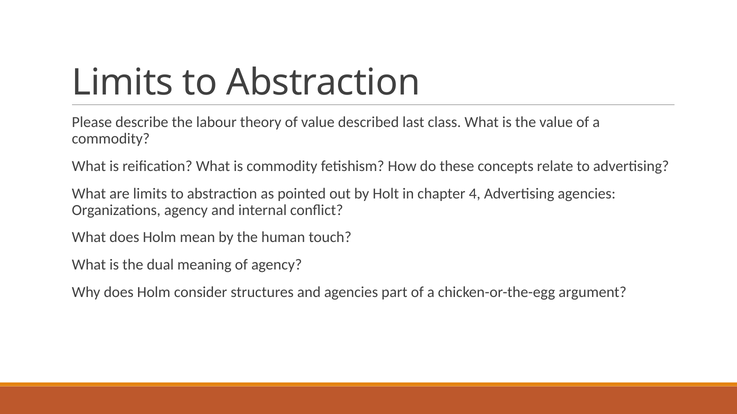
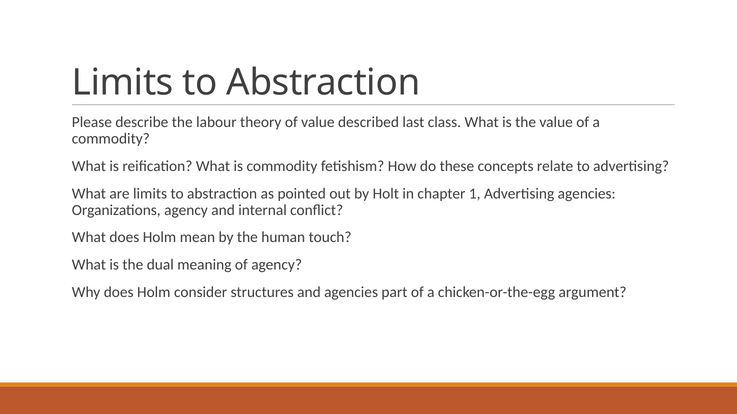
4: 4 -> 1 (475, 194)
